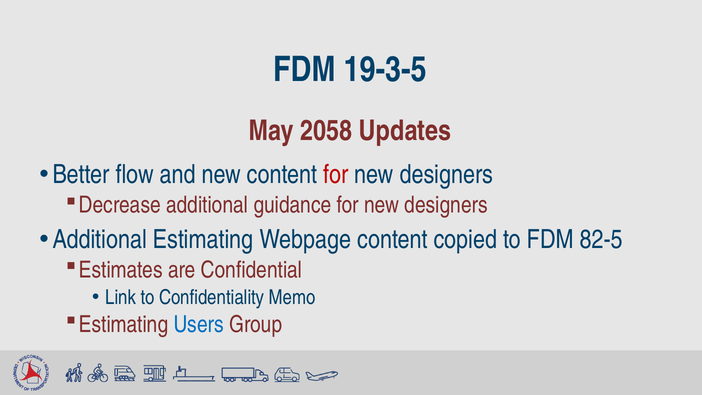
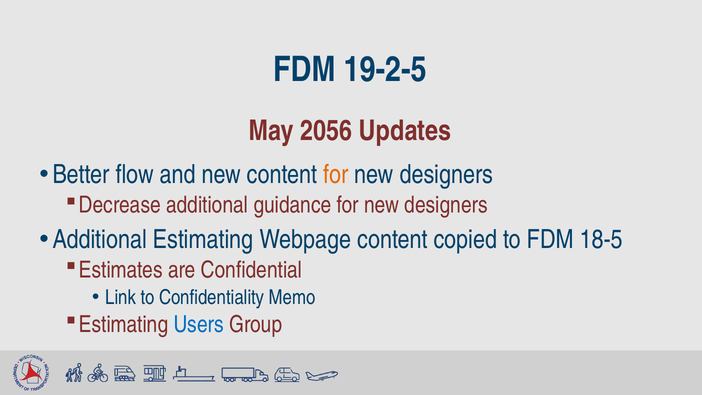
19-3-5: 19-3-5 -> 19-2-5 (385, 70)
2058: 2058 -> 2056 (326, 131)
for colour: red -> orange (336, 175)
82-5: 82-5 -> 18-5 (601, 239)
